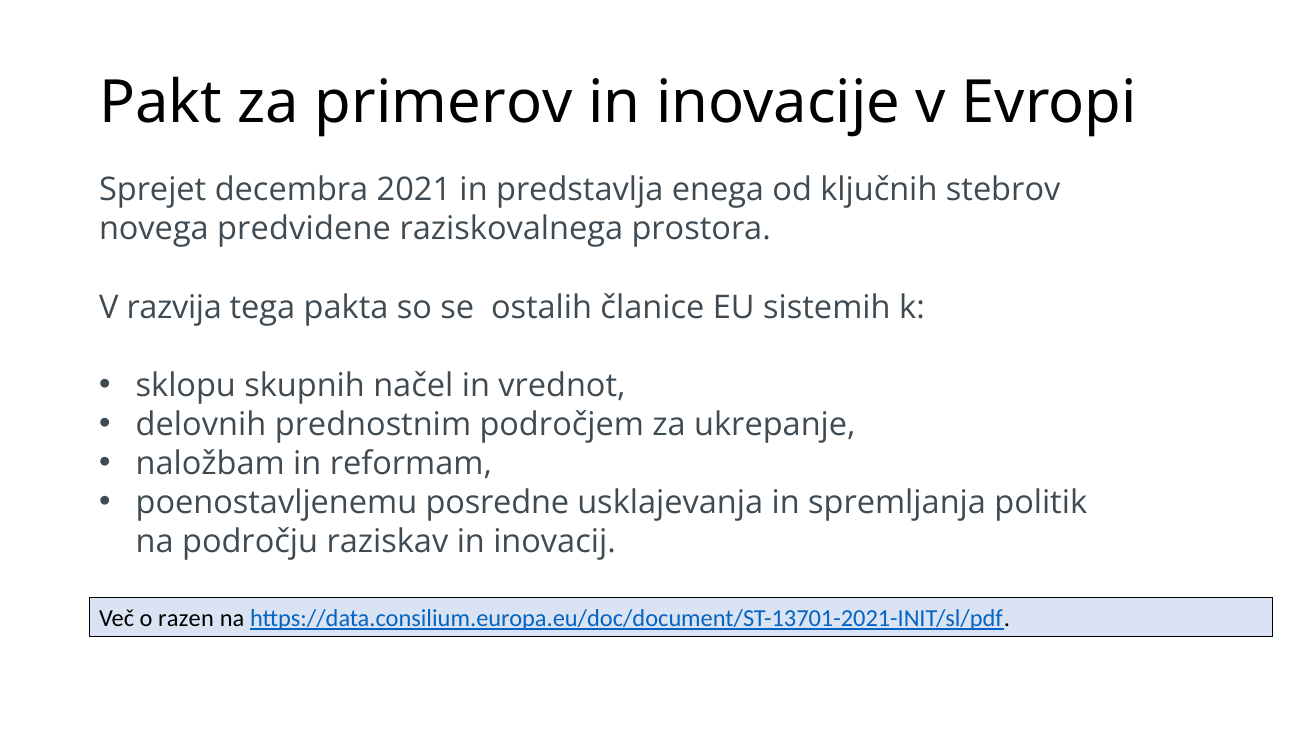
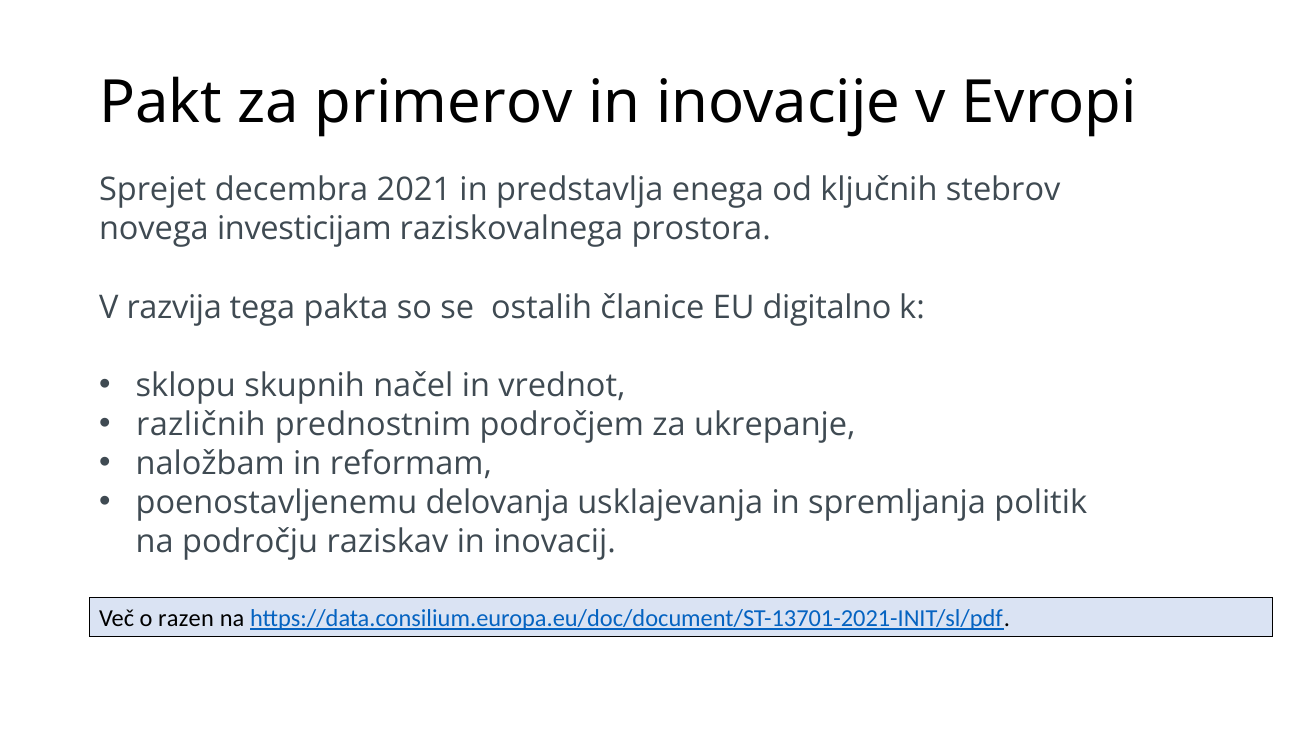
predvidene: predvidene -> investicijam (304, 229)
sistemih: sistemih -> digitalno (827, 307)
delovnih: delovnih -> različnih (201, 425)
posredne: posredne -> delovanja (497, 503)
